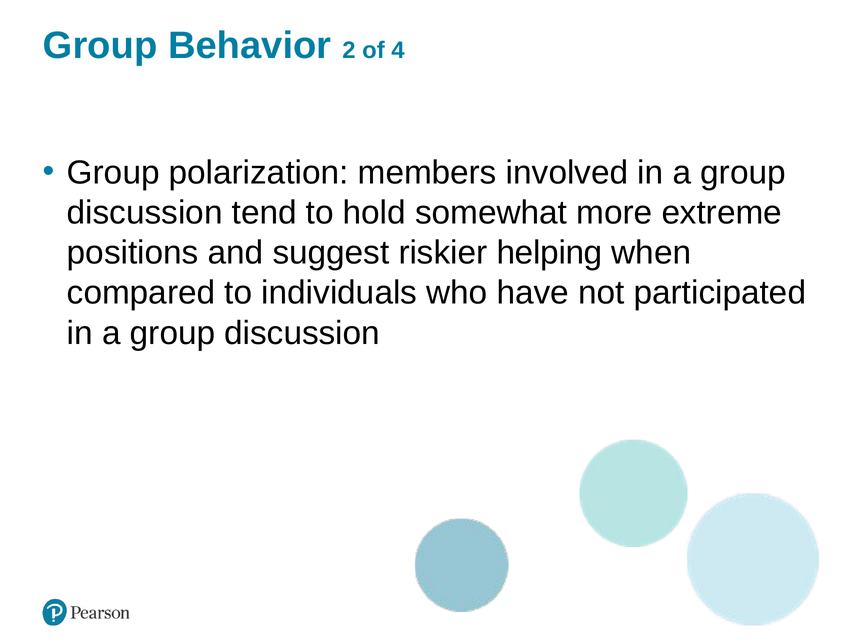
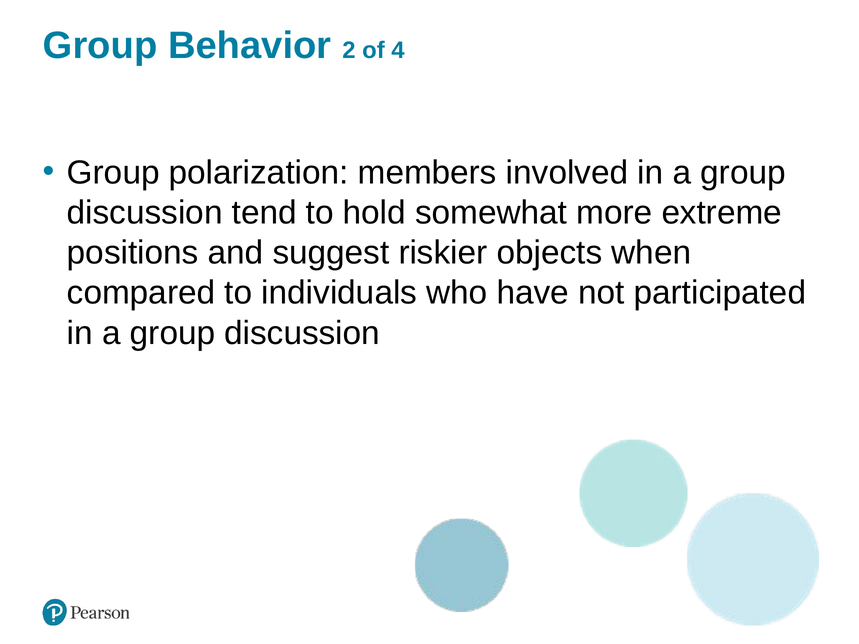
helping: helping -> objects (549, 253)
